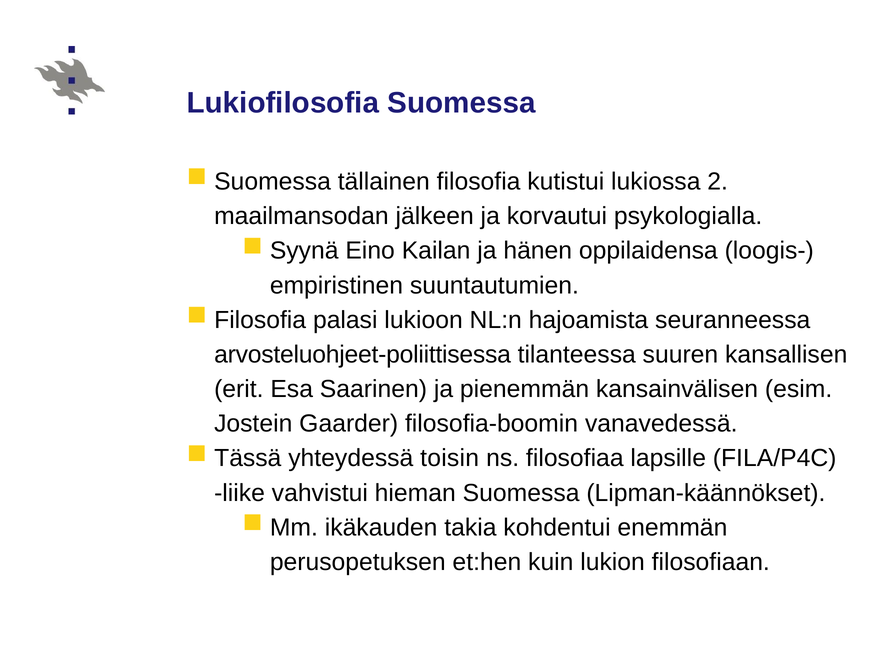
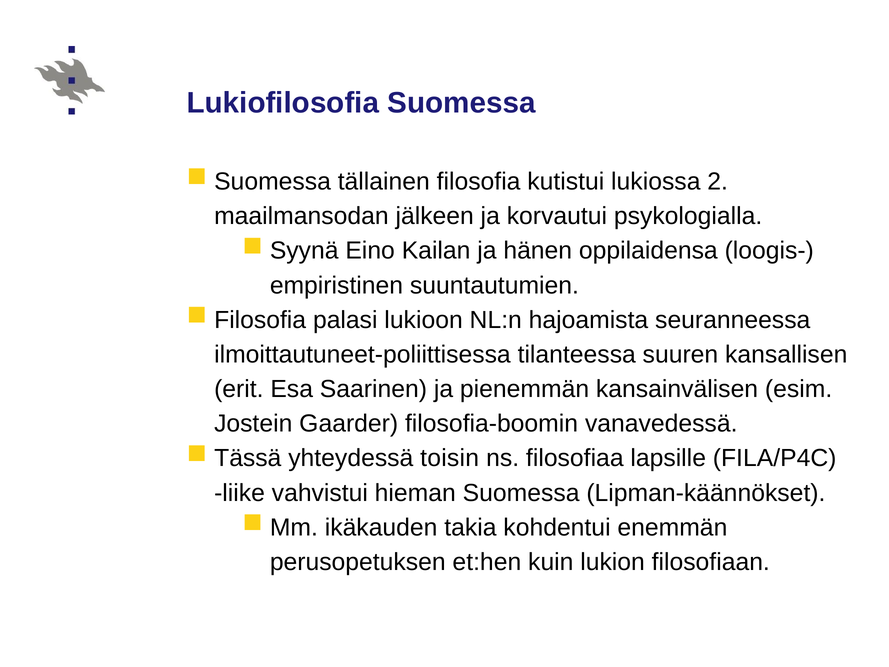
arvosteluohjeet-poliittisessa: arvosteluohjeet-poliittisessa -> ilmoittautuneet-poliittisessa (362, 354)
